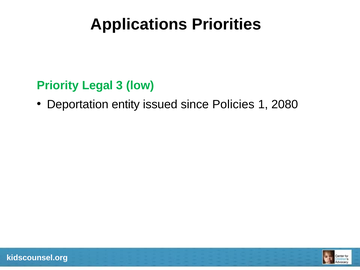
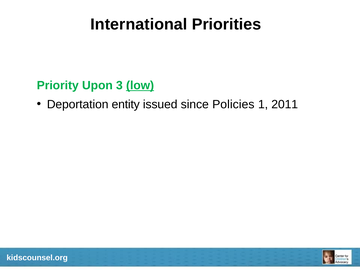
Applications: Applications -> International (139, 24)
Legal: Legal -> Upon (97, 85)
low underline: none -> present (140, 85)
2080: 2080 -> 2011 (285, 104)
